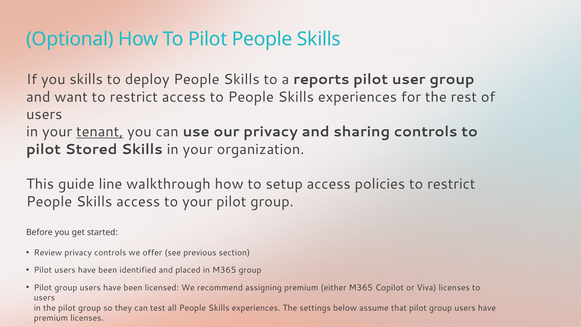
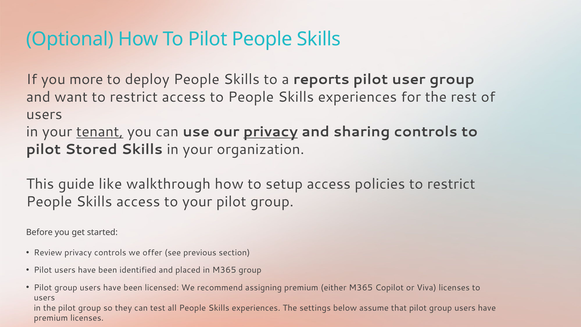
you skills: skills -> more (86, 79)
privacy underline: none -> present (271, 132)
line: line -> like (110, 184)
